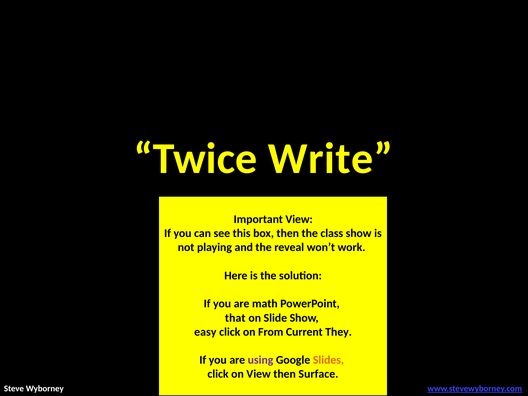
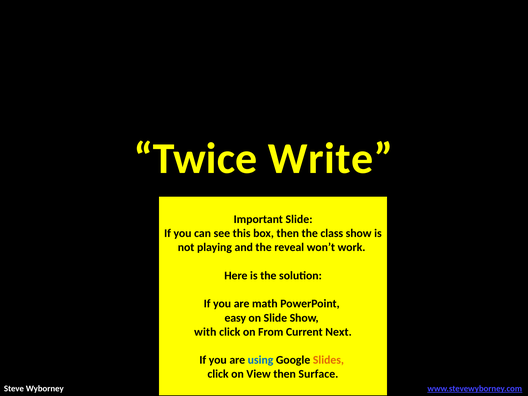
Important View: View -> Slide (299, 219)
that: that -> easy (235, 318)
easy: easy -> with (205, 332)
They: They -> Next (339, 332)
using colour: purple -> blue (261, 360)
